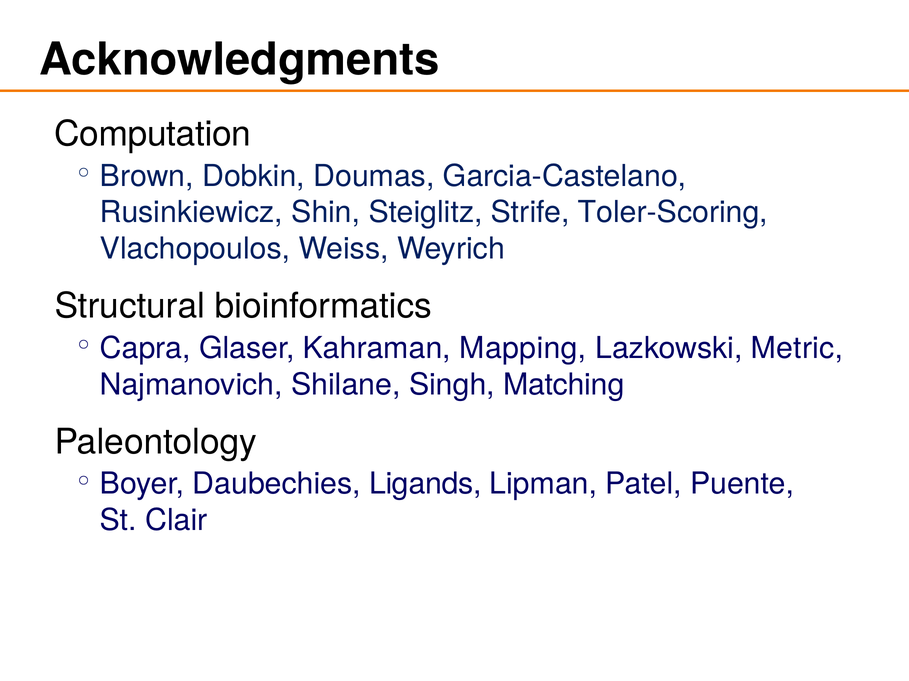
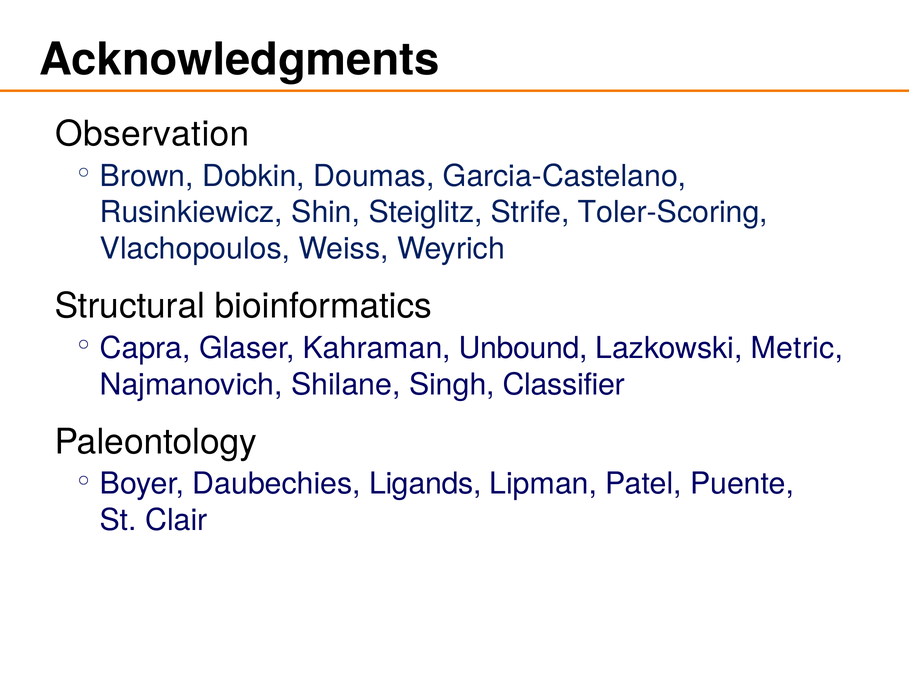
Computation: Computation -> Observation (152, 134)
Mapping: Mapping -> Unbound (523, 349)
Matching: Matching -> Classifier (564, 385)
